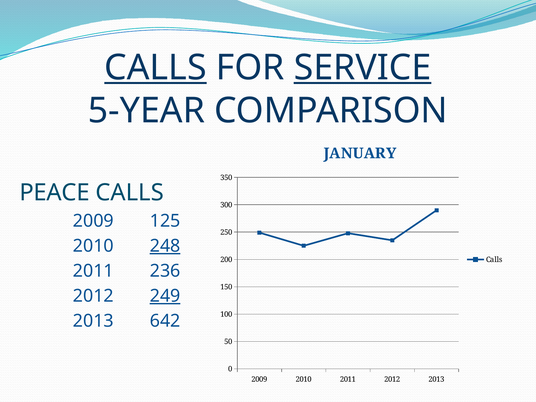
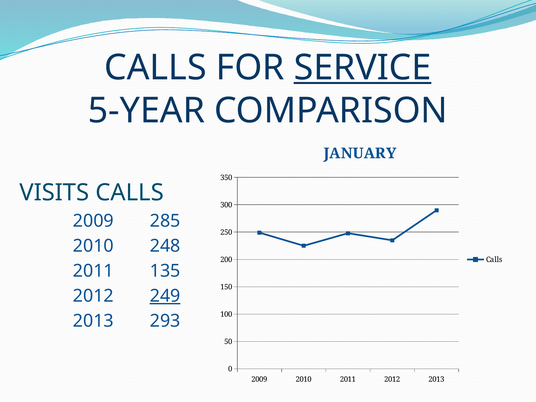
CALLS underline: present -> none (155, 68)
PEACE: PEACE -> VISITS (54, 193)
125: 125 -> 285 (165, 221)
248 underline: present -> none (165, 246)
236: 236 -> 135 (165, 271)
642: 642 -> 293 (165, 321)
